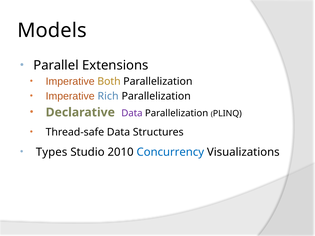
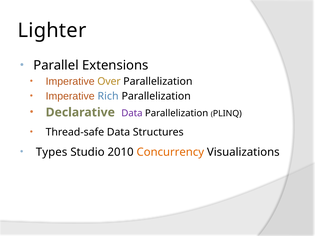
Models: Models -> Lighter (52, 31)
Both: Both -> Over (109, 82)
Concurrency colour: blue -> orange (170, 152)
